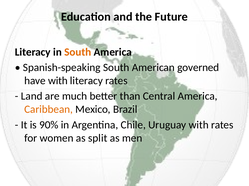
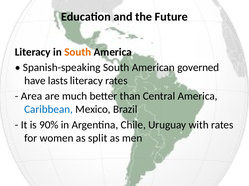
have with: with -> lasts (58, 81)
Land: Land -> Area (32, 97)
Caribbean colour: orange -> blue (49, 110)
